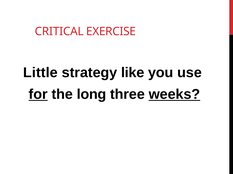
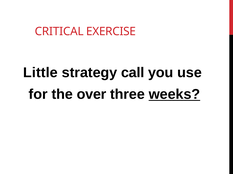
like: like -> call (133, 73)
for underline: present -> none (38, 95)
long: long -> over (92, 95)
